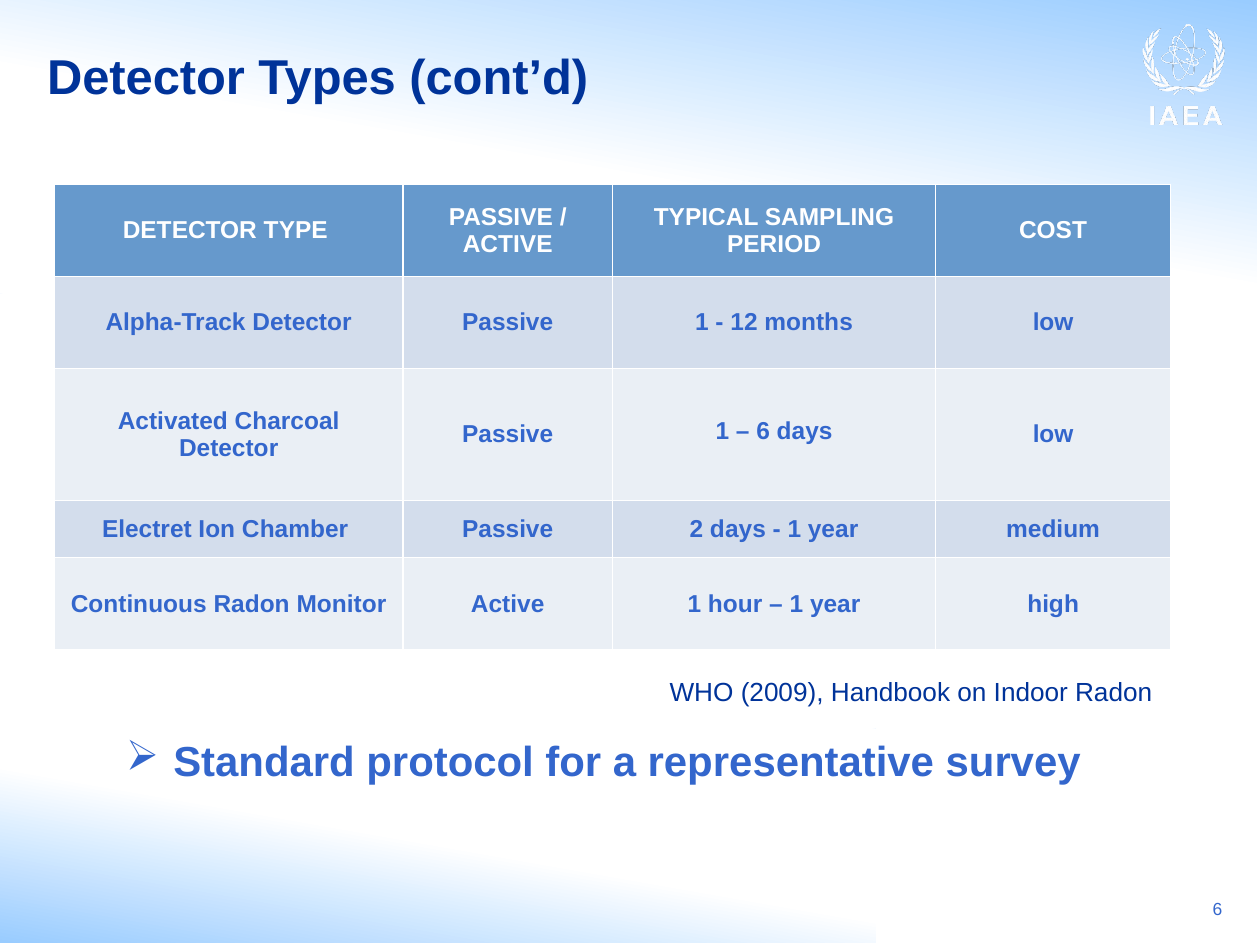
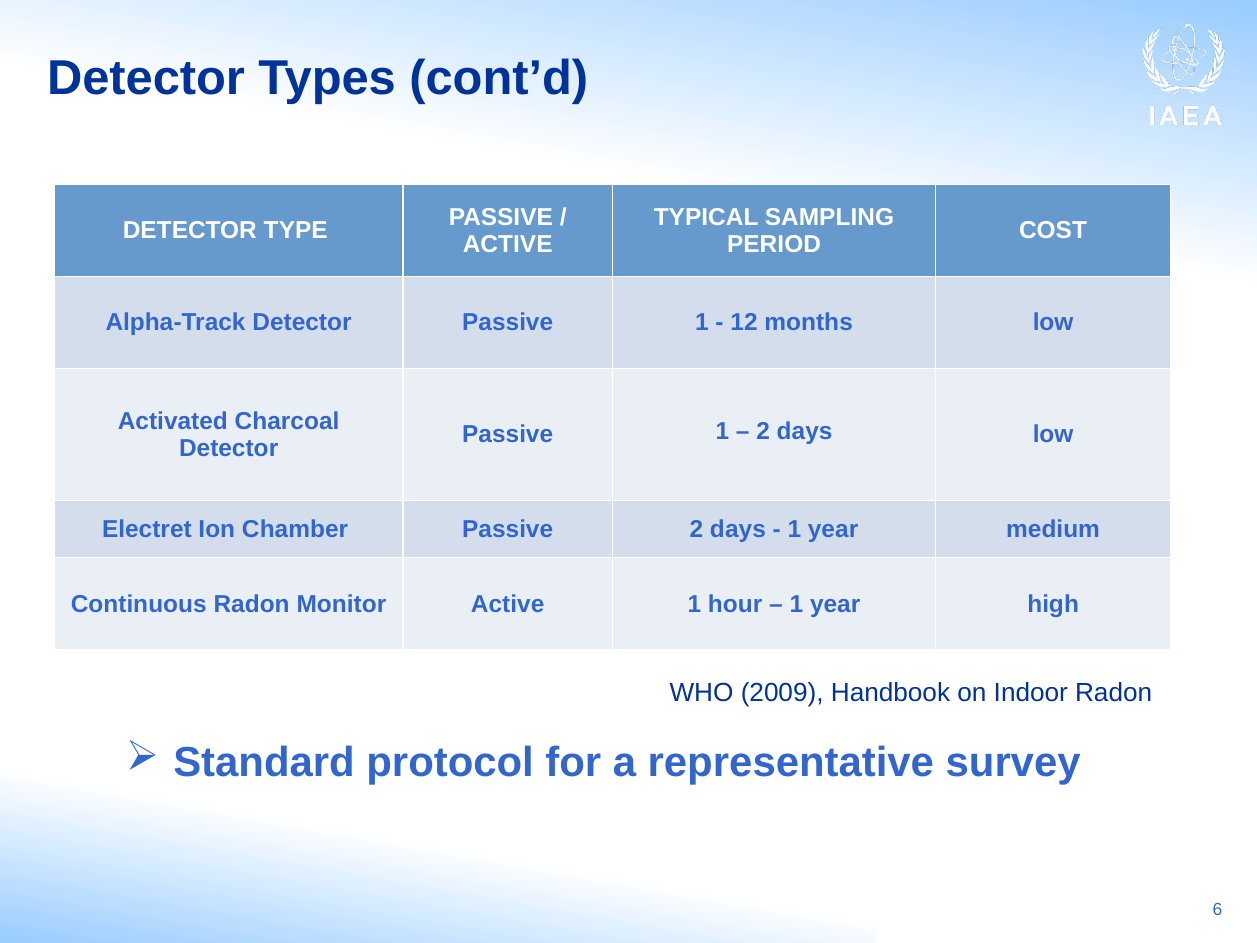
6: 6 -> 2 (763, 431)
